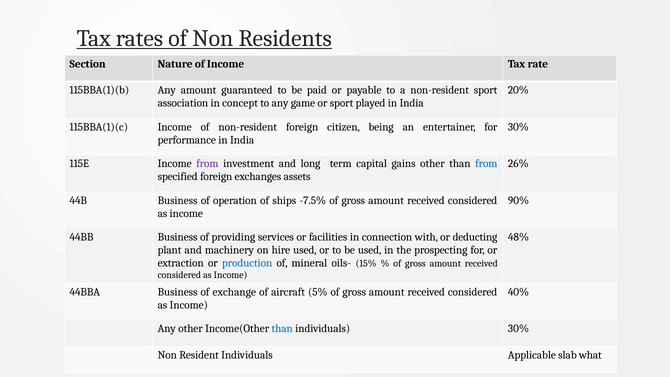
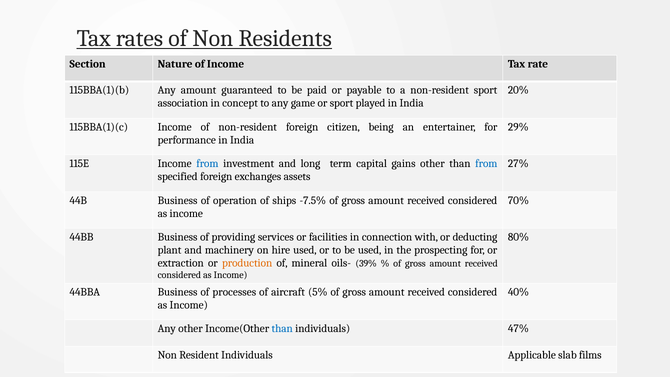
30%: 30% -> 29% (518, 127)
from colour: purple -> blue (207, 164)
26%: 26% -> 27% (518, 164)
90%: 90% -> 70% (518, 200)
48%: 48% -> 80% (518, 237)
production colour: blue -> orange (247, 263)
15%: 15% -> 39% (366, 263)
exchange: exchange -> processes (234, 292)
individuals 30%: 30% -> 47% (518, 329)
what: what -> films (590, 355)
